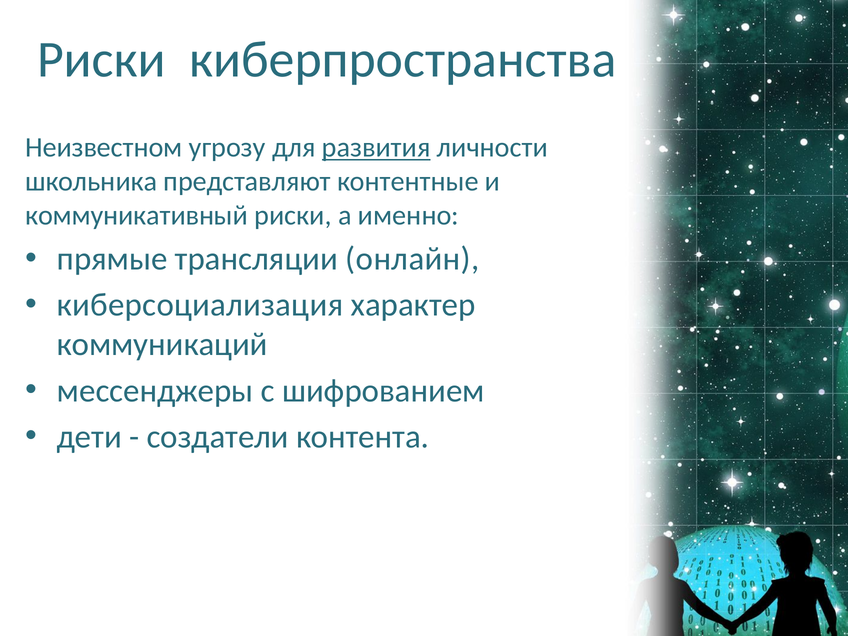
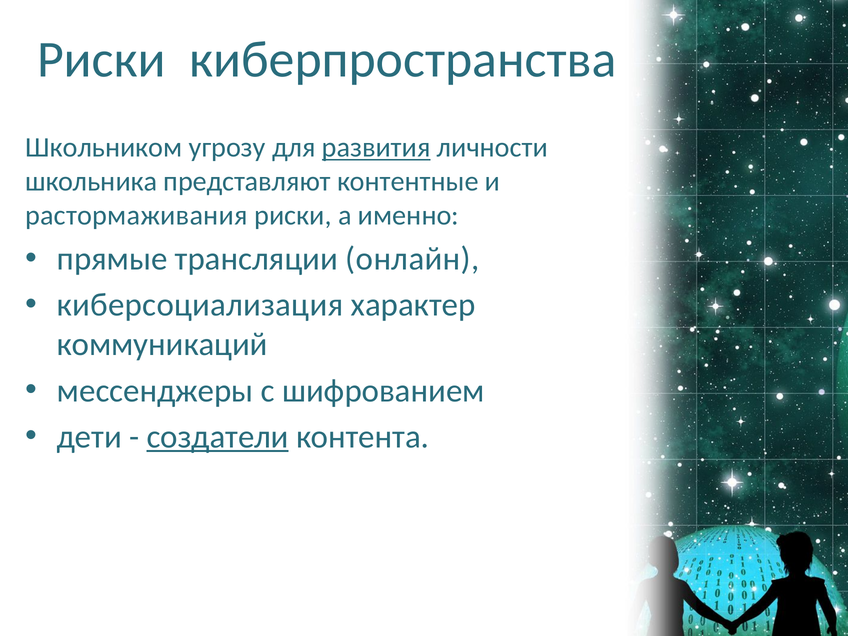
Неизвестном: Неизвестном -> Школьником (104, 148)
коммуникативный: коммуникативный -> растормаживания (136, 215)
создатели underline: none -> present (218, 437)
